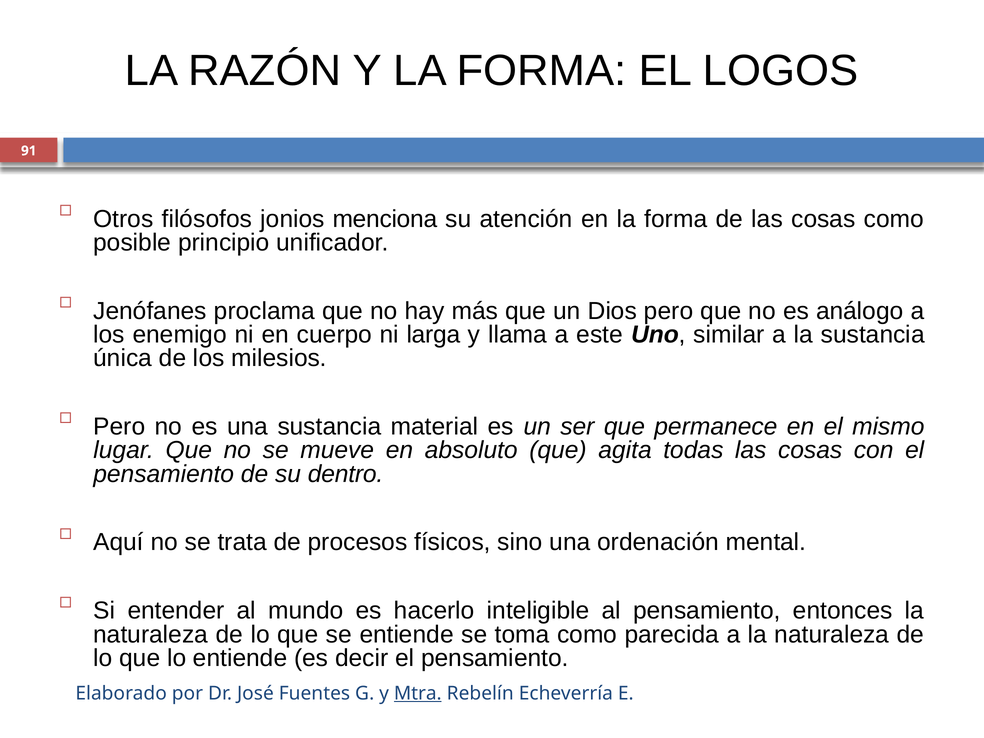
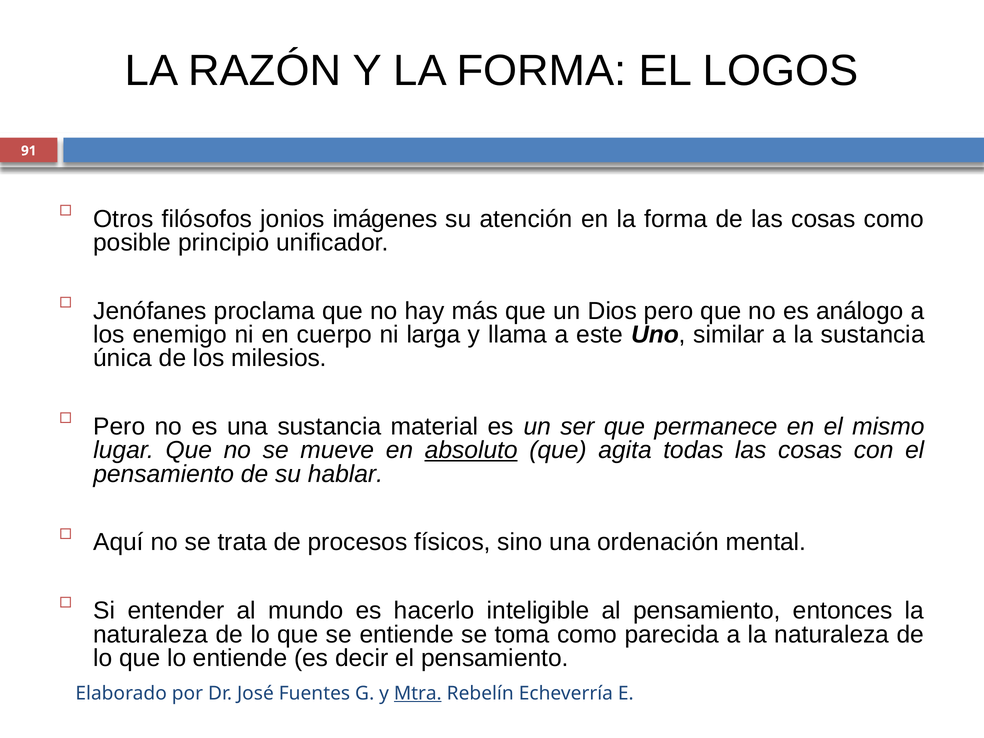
menciona: menciona -> imágenes (385, 219)
absoluto underline: none -> present (471, 450)
dentro: dentro -> hablar (345, 474)
